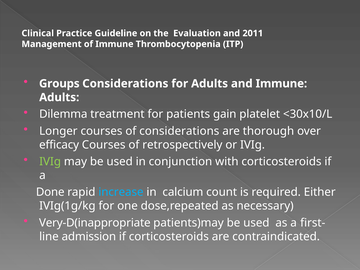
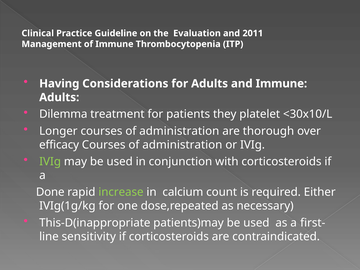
Groups: Groups -> Having (59, 84)
gain: gain -> they (225, 114)
Longer courses of considerations: considerations -> administration (179, 131)
retrospectively: retrospectively -> administration (182, 145)
increase colour: light blue -> light green (121, 192)
Very-D(inappropriate: Very-D(inappropriate -> This-D(inappropriate (95, 223)
admission: admission -> sensitivity (89, 237)
